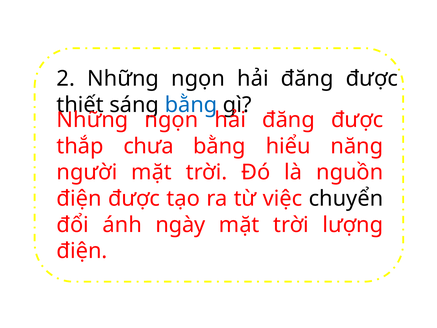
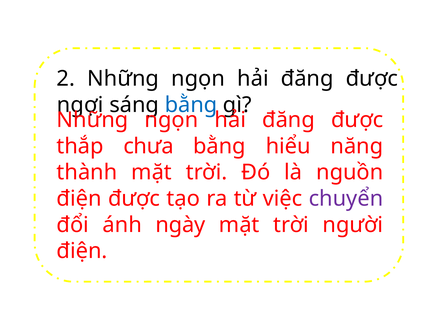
thiết: thiết -> ngợi (80, 105)
người: người -> thành (87, 172)
chuyển colour: black -> purple (346, 198)
lượng: lượng -> người (353, 225)
